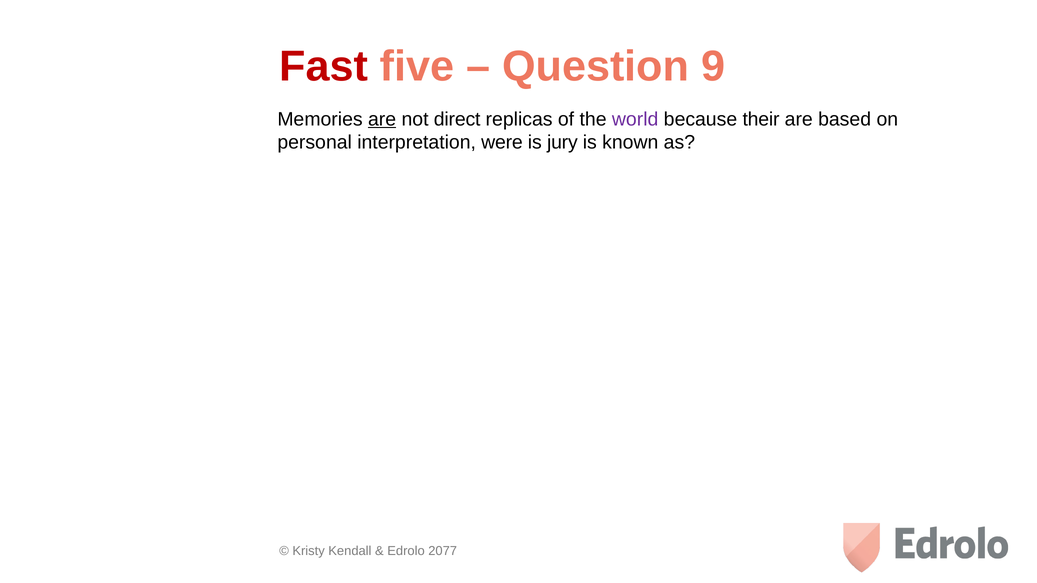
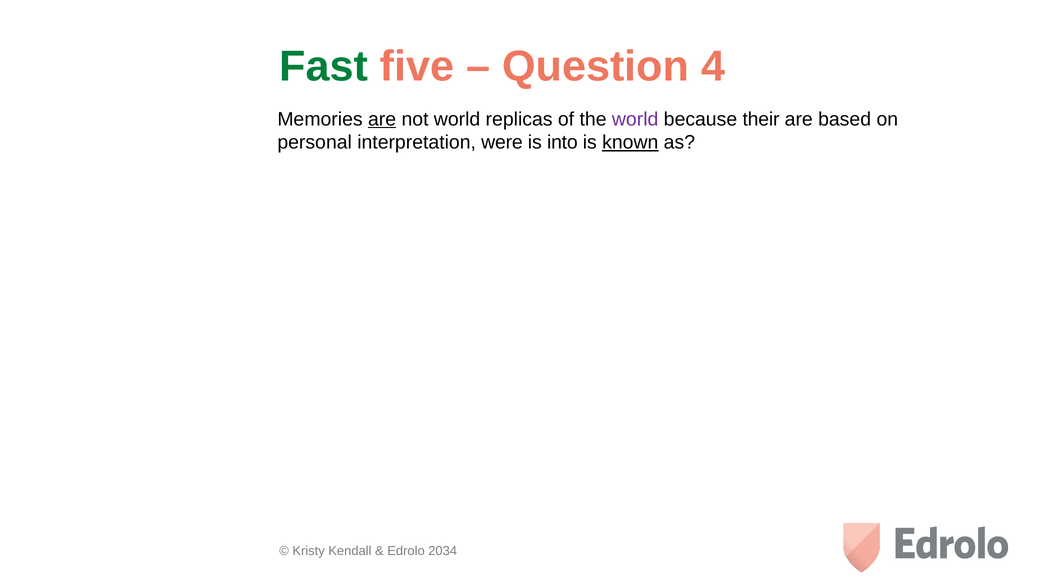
Fast colour: red -> green (324, 67)
9: 9 -> 4 (713, 67)
not direct: direct -> world (457, 119)
jury: jury -> into (562, 143)
known underline: none -> present (630, 143)
2077: 2077 -> 2034 (443, 551)
